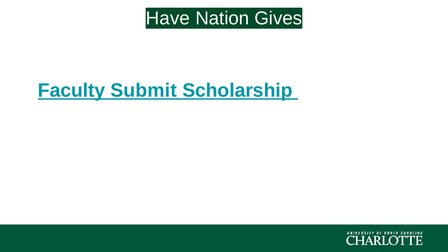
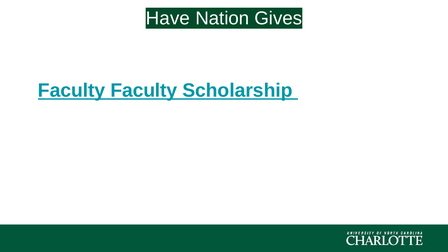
Faculty Submit: Submit -> Faculty (144, 91)
